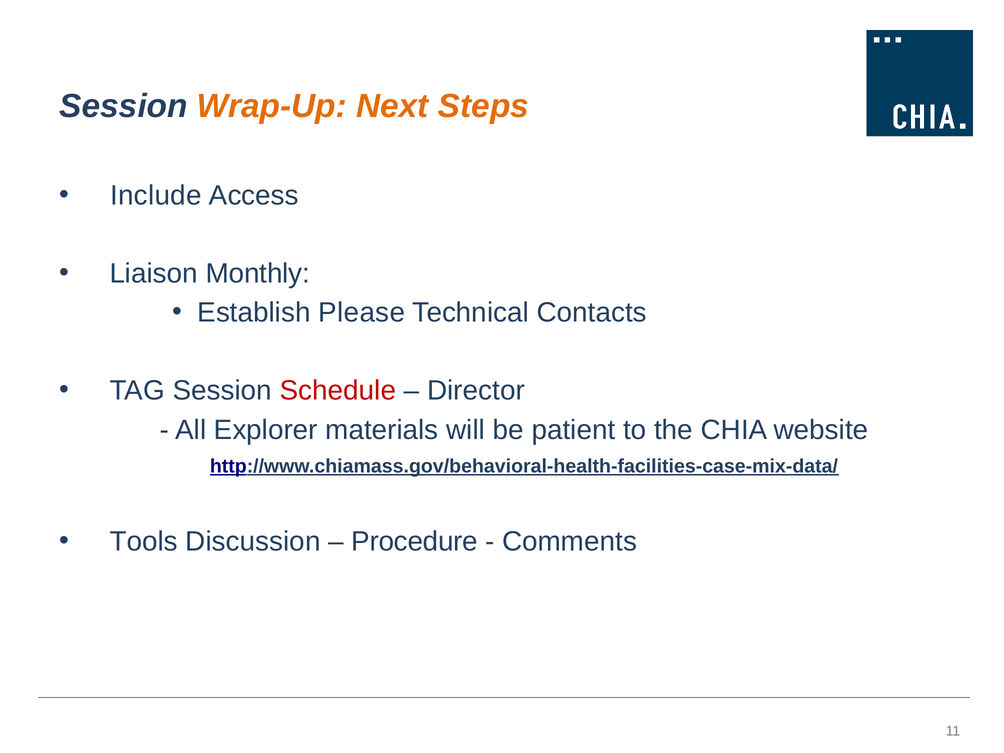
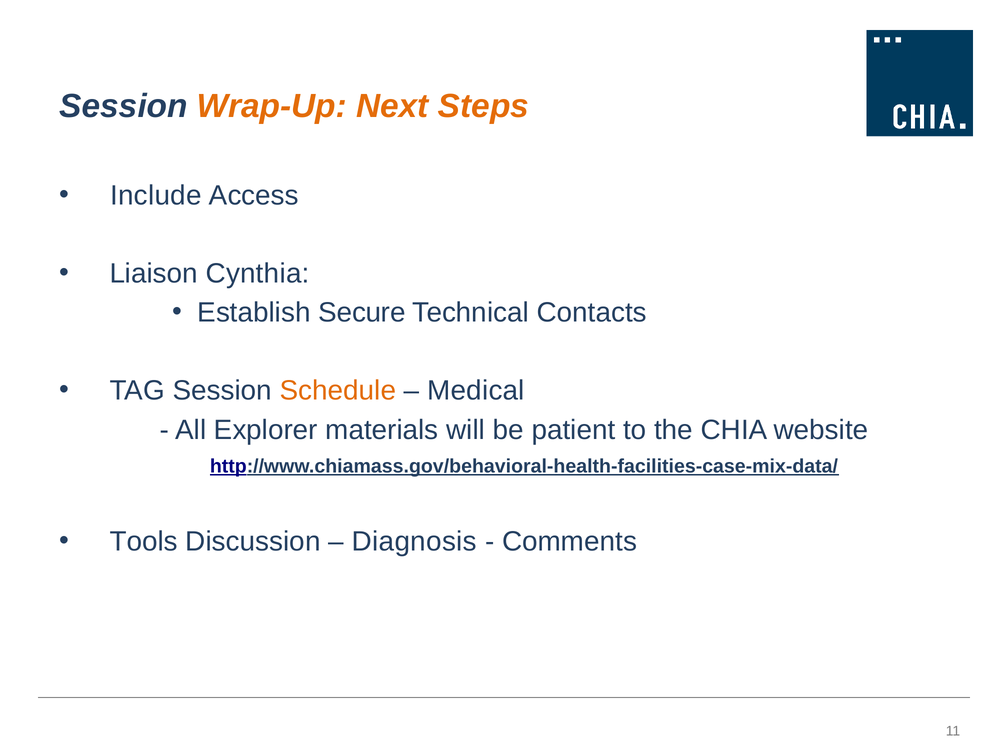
Monthly: Monthly -> Cynthia (258, 274)
Please: Please -> Secure (362, 313)
Schedule colour: red -> orange (338, 391)
Director: Director -> Medical (476, 391)
Procedure: Procedure -> Diagnosis (414, 541)
